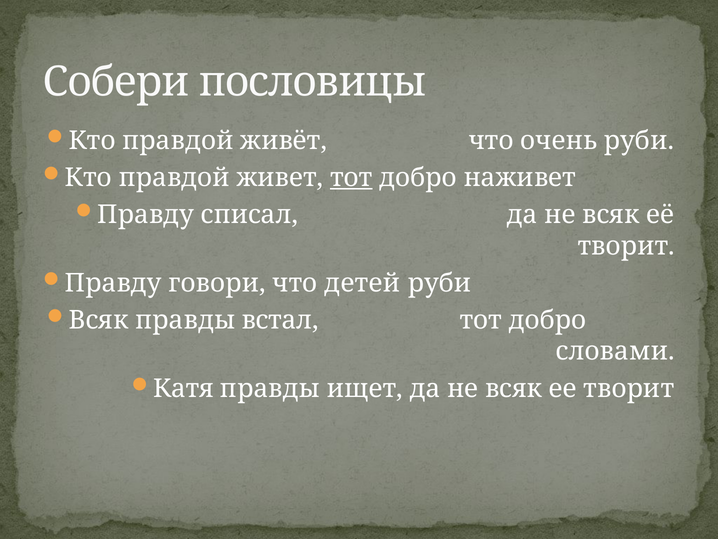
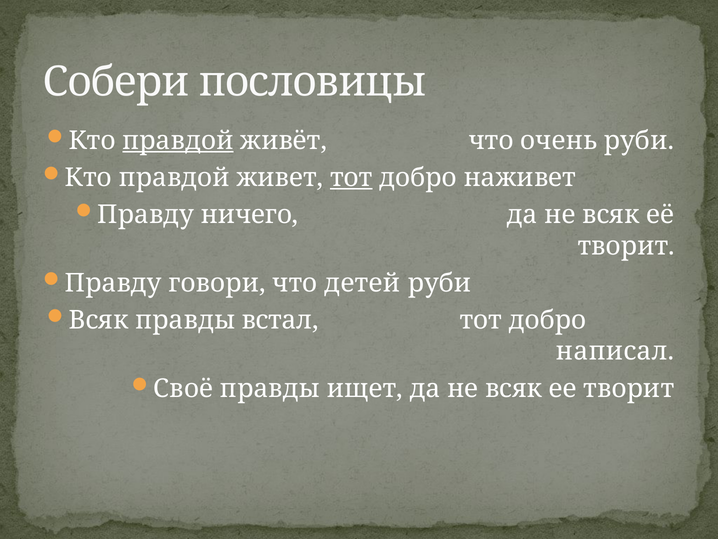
правдой underline: none -> present (178, 141)
списал: списал -> ничего (250, 215)
словами: словами -> написал (615, 351)
Катя: Катя -> Своё (183, 388)
